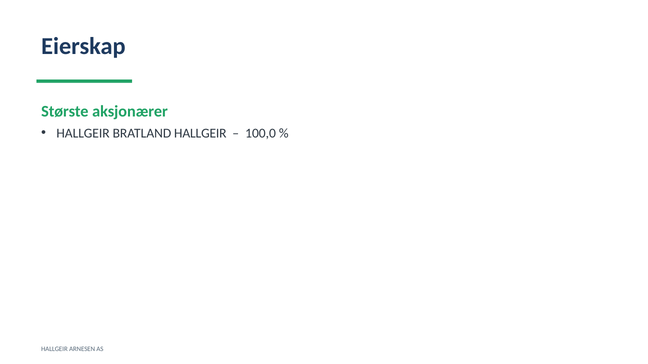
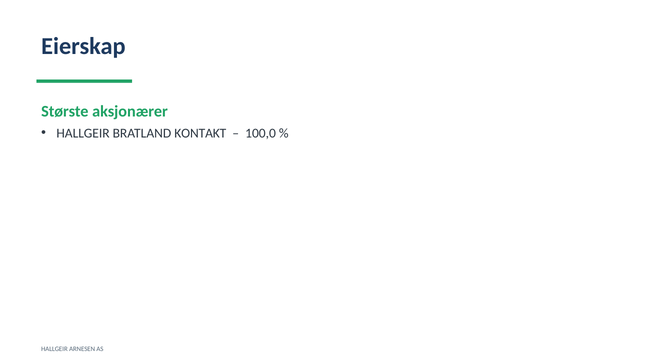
BRATLAND HALLGEIR: HALLGEIR -> KONTAKT (200, 133)
